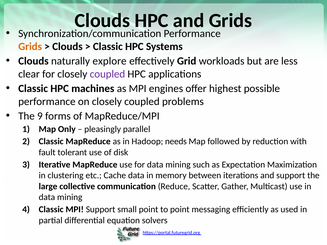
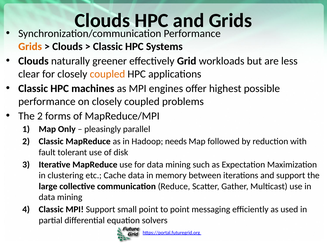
explore: explore -> greener (110, 61)
coupled colour: purple -> orange (107, 74)
The 9: 9 -> 2 (40, 116)
